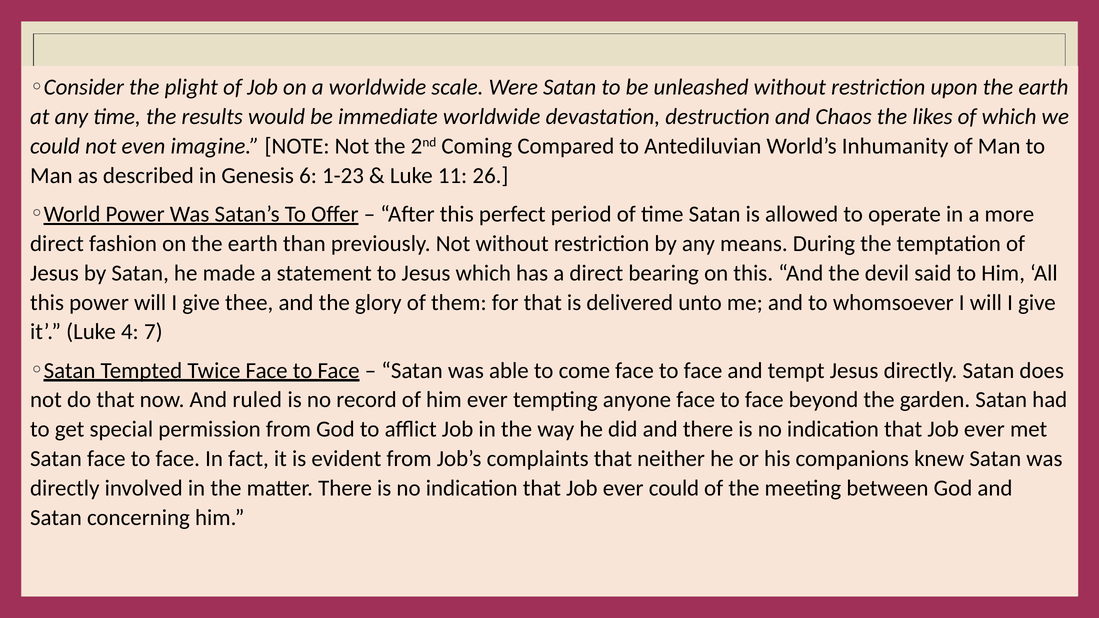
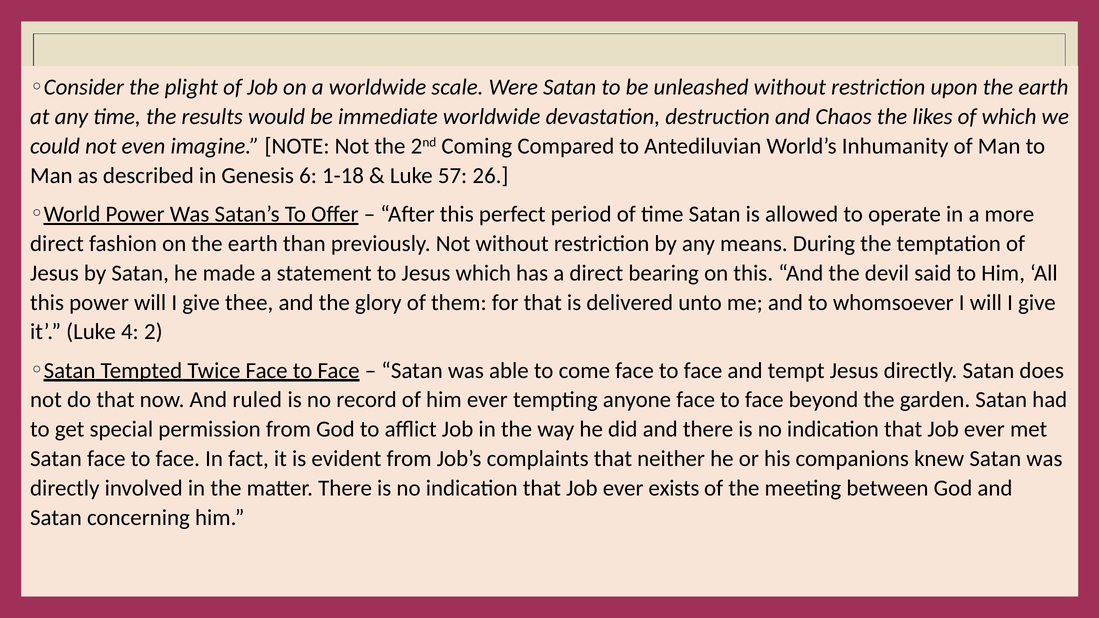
1-23: 1-23 -> 1-18 (343, 176)
11: 11 -> 57 (453, 176)
7: 7 -> 2 (153, 332)
ever could: could -> exists (674, 488)
